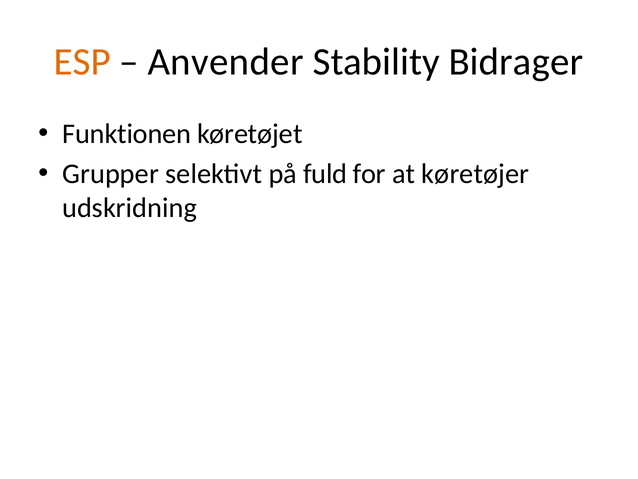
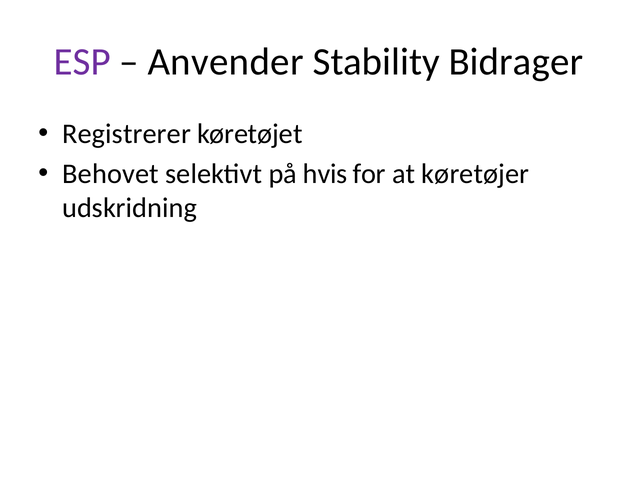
ESP colour: orange -> purple (82, 62)
Funktionen: Funktionen -> Registrerer (127, 134)
Grupper: Grupper -> Behovet (111, 174)
fuld: fuld -> hvis (325, 174)
